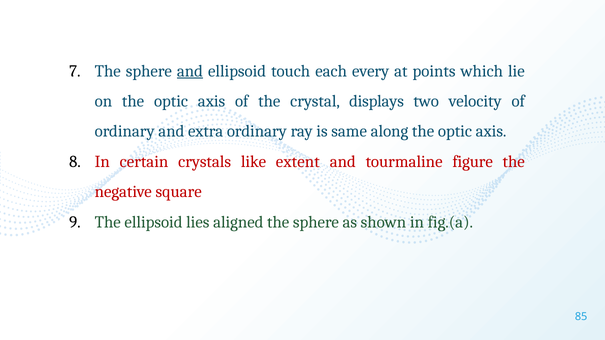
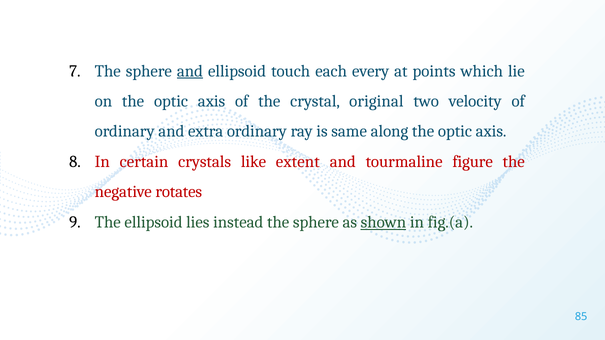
displays: displays -> original (376, 101)
square: square -> rotates (179, 192)
aligned: aligned -> instead (238, 222)
shown underline: none -> present (383, 222)
